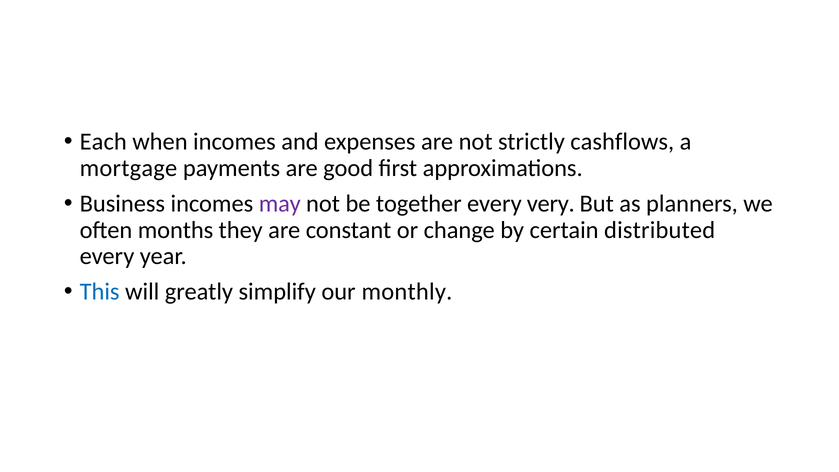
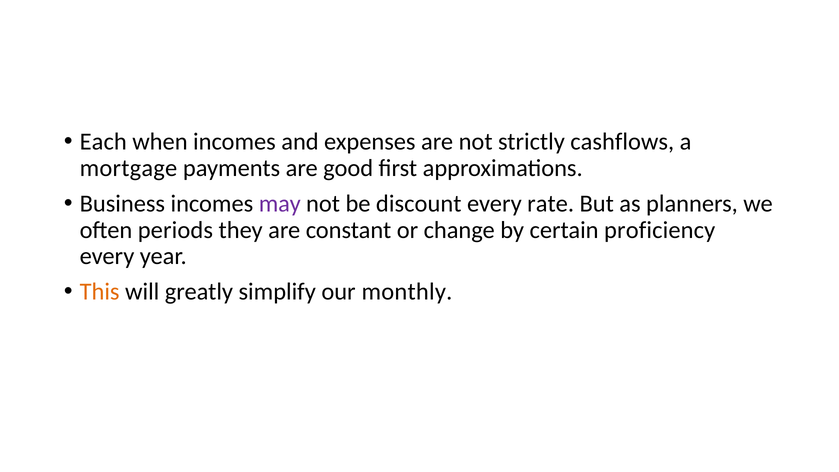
together: together -> discount (419, 203)
very: very -> rate (551, 203)
months: months -> periods (175, 230)
distributed: distributed -> proficiency (660, 230)
This colour: blue -> orange (100, 292)
